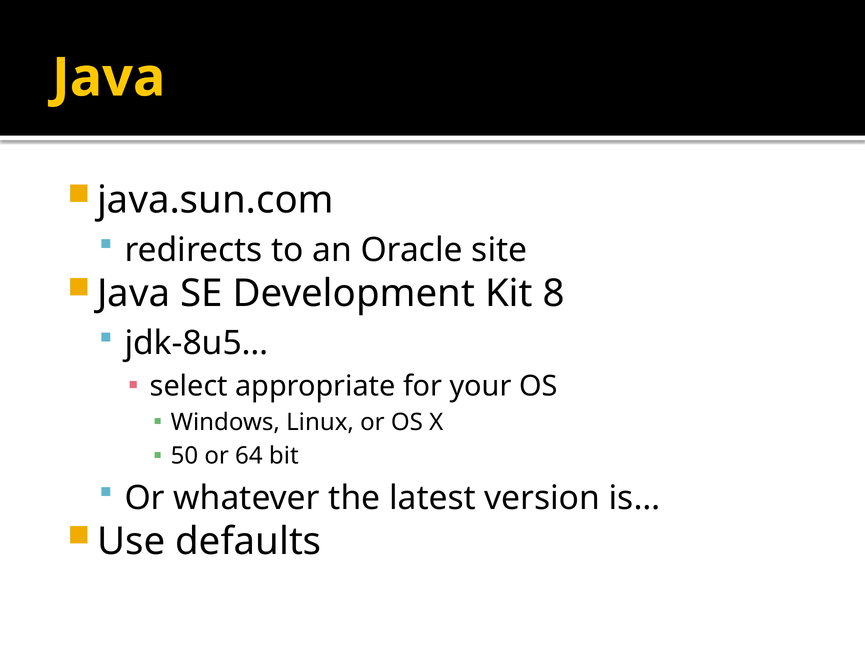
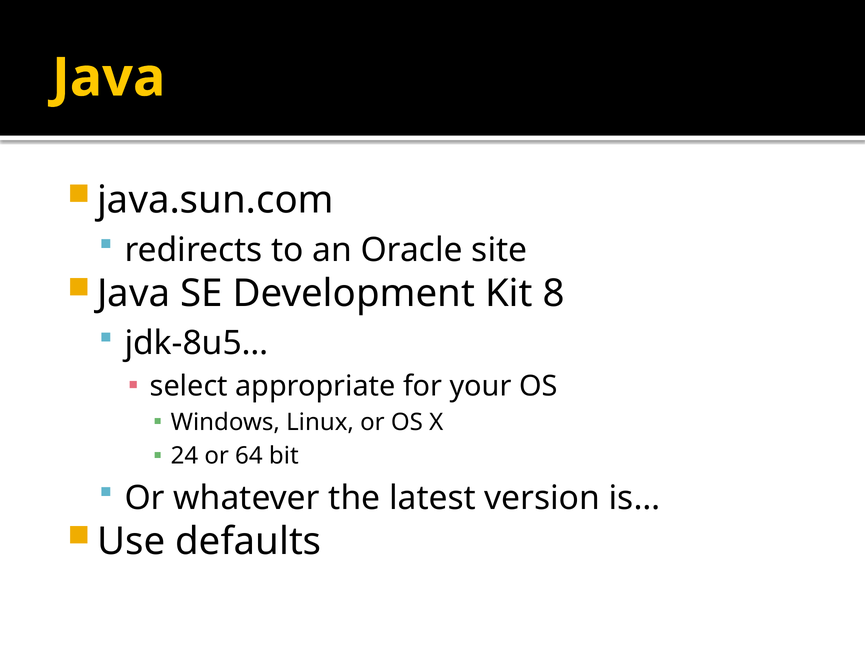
50: 50 -> 24 (184, 456)
